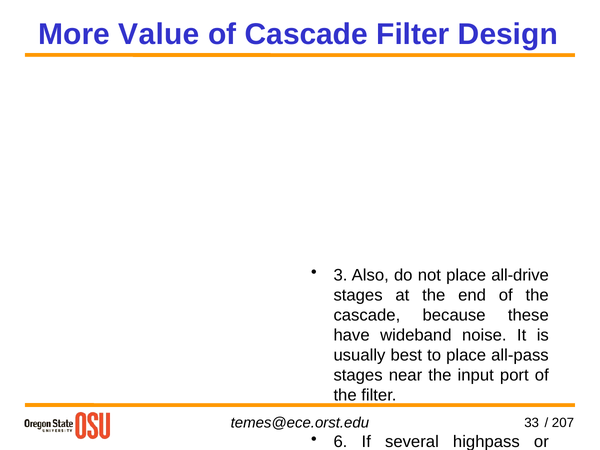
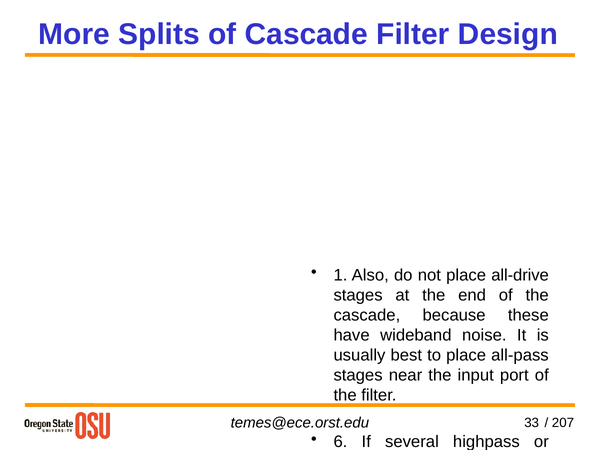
Value: Value -> Splits (159, 35)
3: 3 -> 1 (340, 275)
